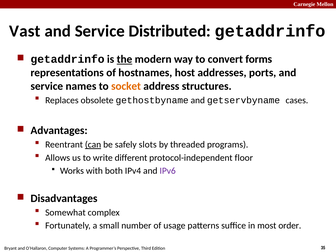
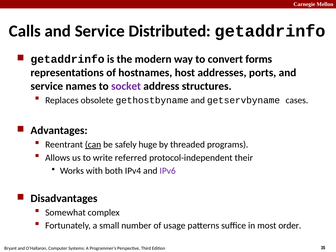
Vast: Vast -> Calls (25, 31)
the underline: present -> none (124, 59)
socket colour: orange -> purple (126, 86)
slots: slots -> huge (148, 145)
different: different -> referred (131, 158)
floor: floor -> their (244, 158)
